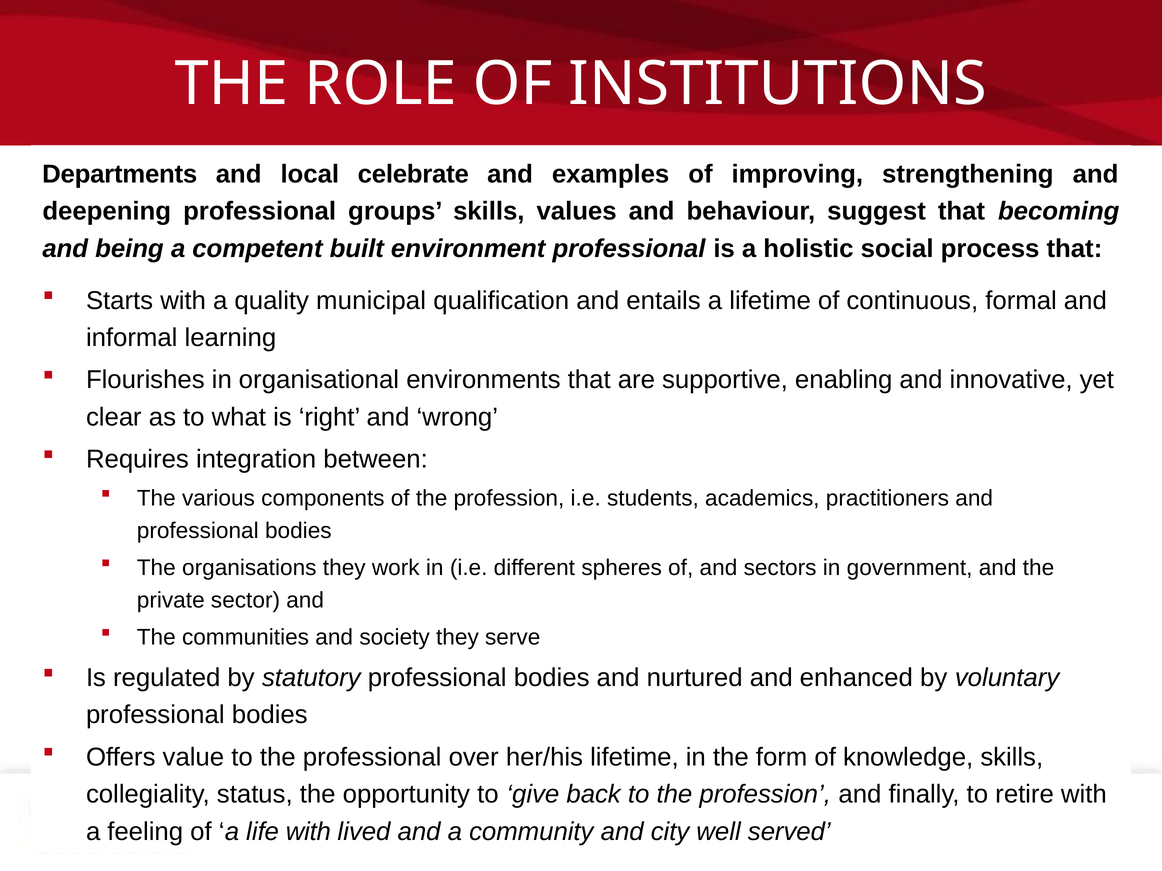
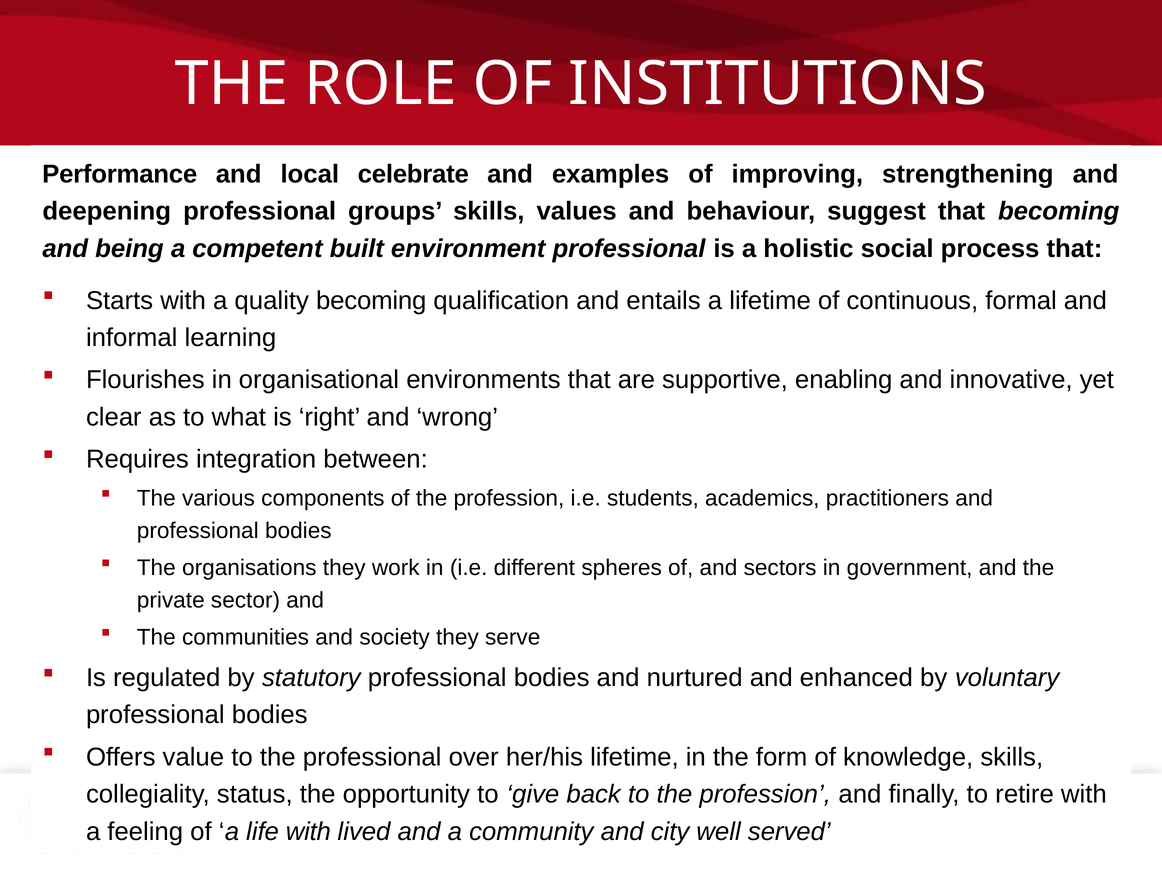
Departments: Departments -> Performance (120, 174)
quality municipal: municipal -> becoming (371, 301)
